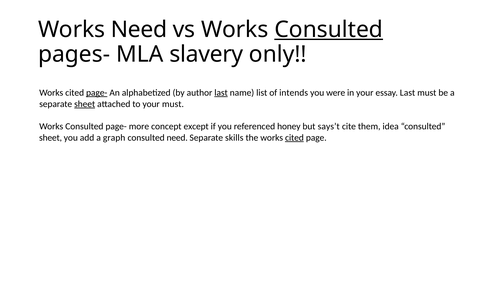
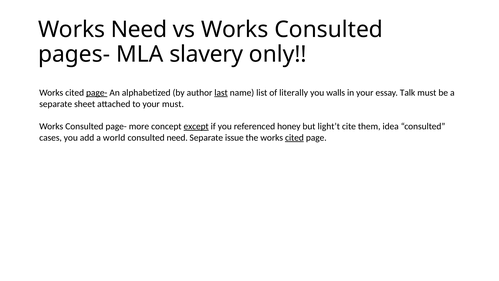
Consulted underline: present -> none (329, 30)
intends: intends -> literally (294, 93)
were: were -> walls (336, 93)
essay Last: Last -> Talk (408, 93)
sheet underline: present -> none (85, 104)
except underline: none -> present (196, 126)
says’t: says’t -> light’t (329, 126)
sheet: sheet -> cases (51, 138)
graph: graph -> world (114, 138)
skills: skills -> issue (234, 138)
